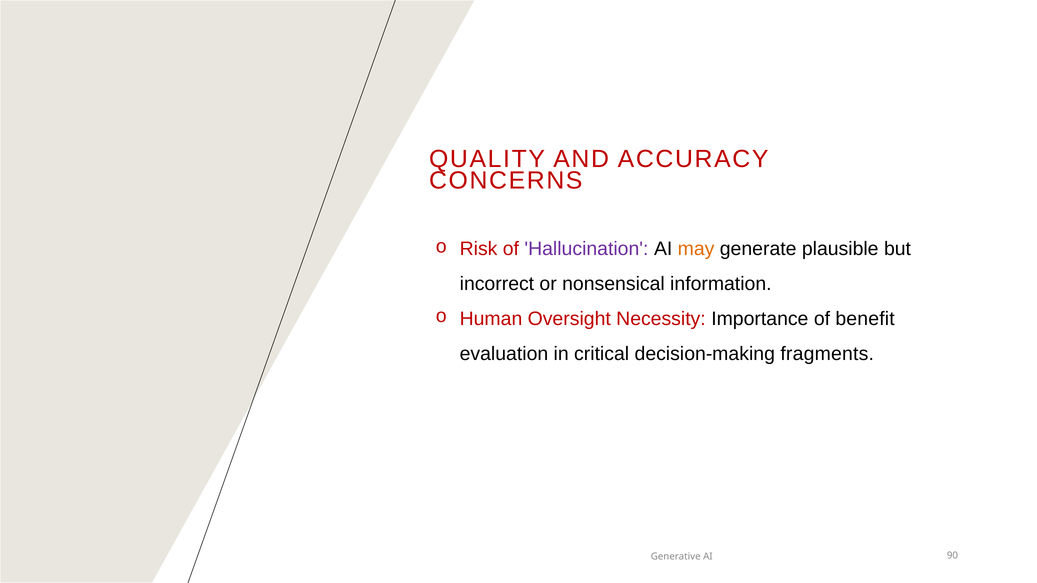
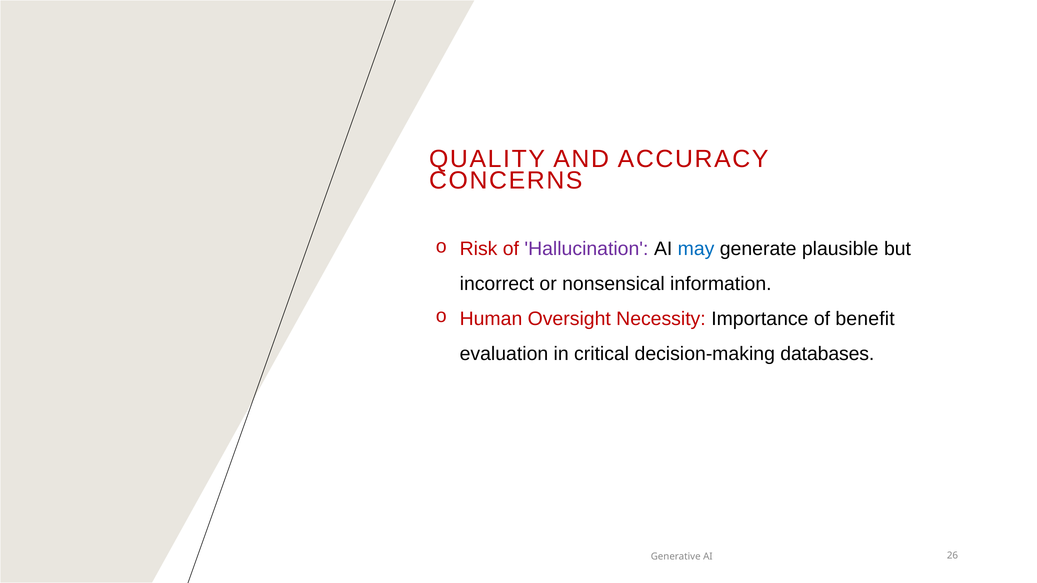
may colour: orange -> blue (696, 249)
fragments: fragments -> databases (827, 354)
90: 90 -> 26 (952, 556)
